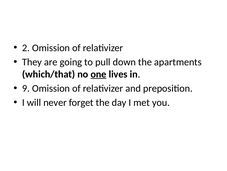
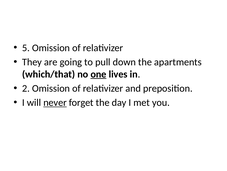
2: 2 -> 5 (26, 48)
9: 9 -> 2 (26, 88)
never underline: none -> present (55, 102)
